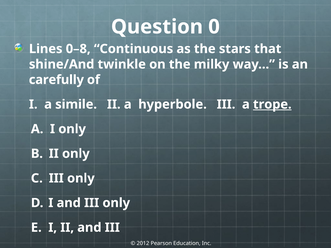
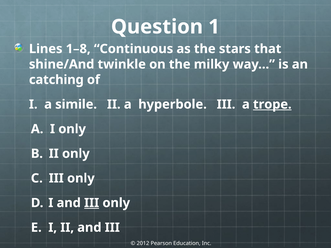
0: 0 -> 1 (214, 27)
0–8: 0–8 -> 1–8 (78, 49)
carefully: carefully -> catching (56, 80)
III underline: none -> present (92, 203)
